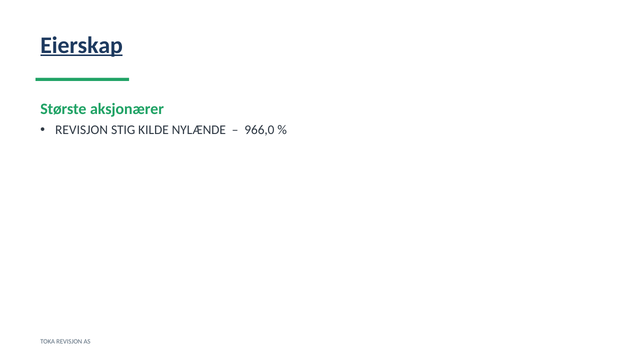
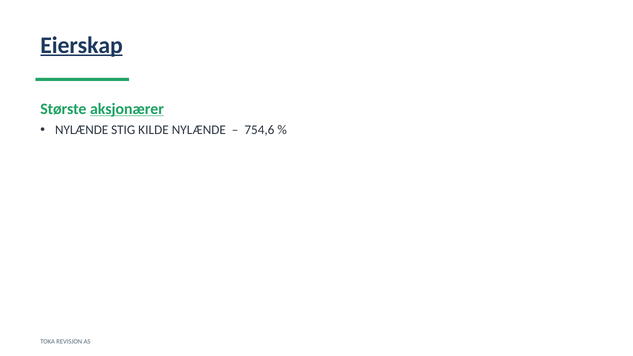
aksjonærer underline: none -> present (127, 109)
REVISJON: REVISJON -> NYLÆNDE (82, 130)
966,0: 966,0 -> 754,6 (259, 130)
